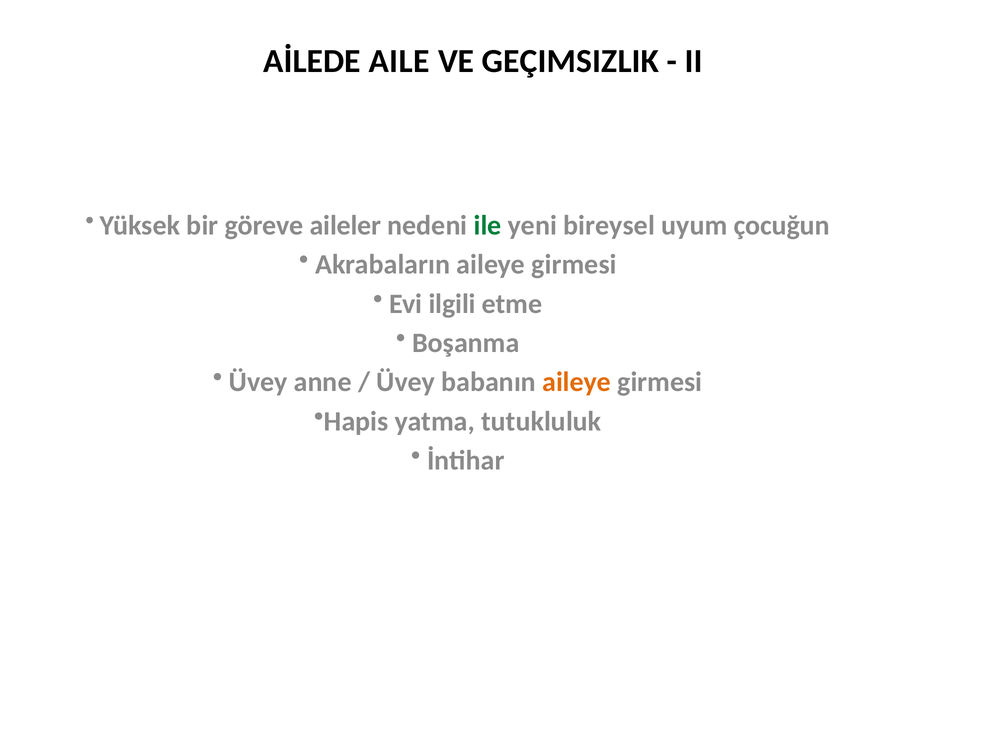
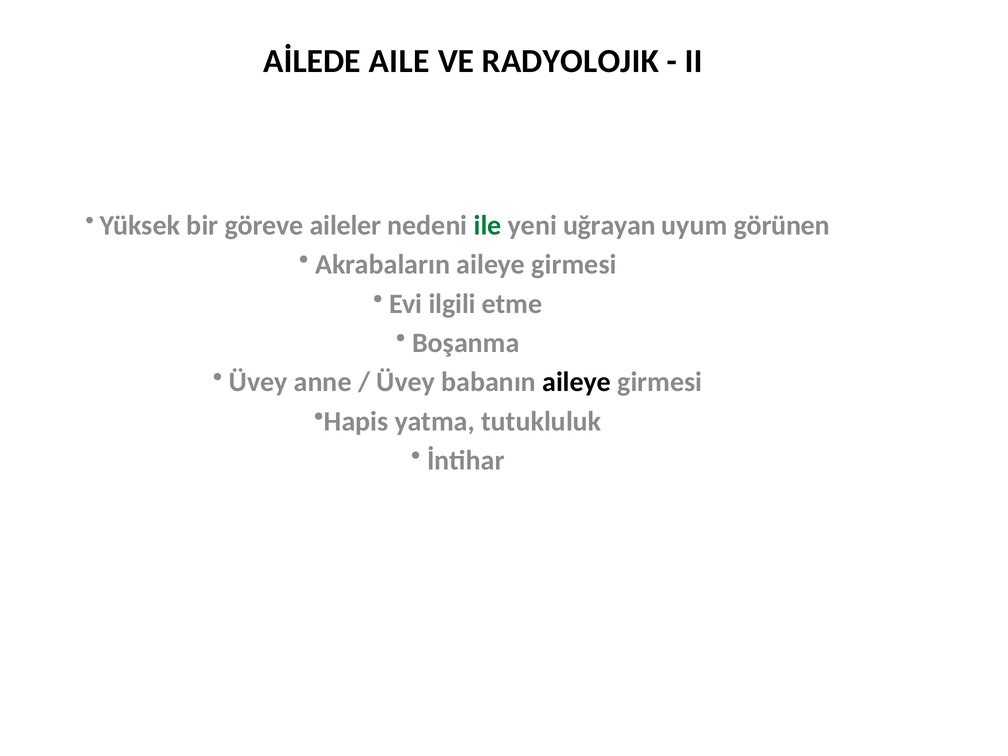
GEÇIMSIZLIK: GEÇIMSIZLIK -> RADYOLOJIK (571, 61)
bireysel: bireysel -> uğrayan (609, 225)
çocuğun: çocuğun -> görünen (782, 225)
aileye colour: orange -> black (577, 382)
